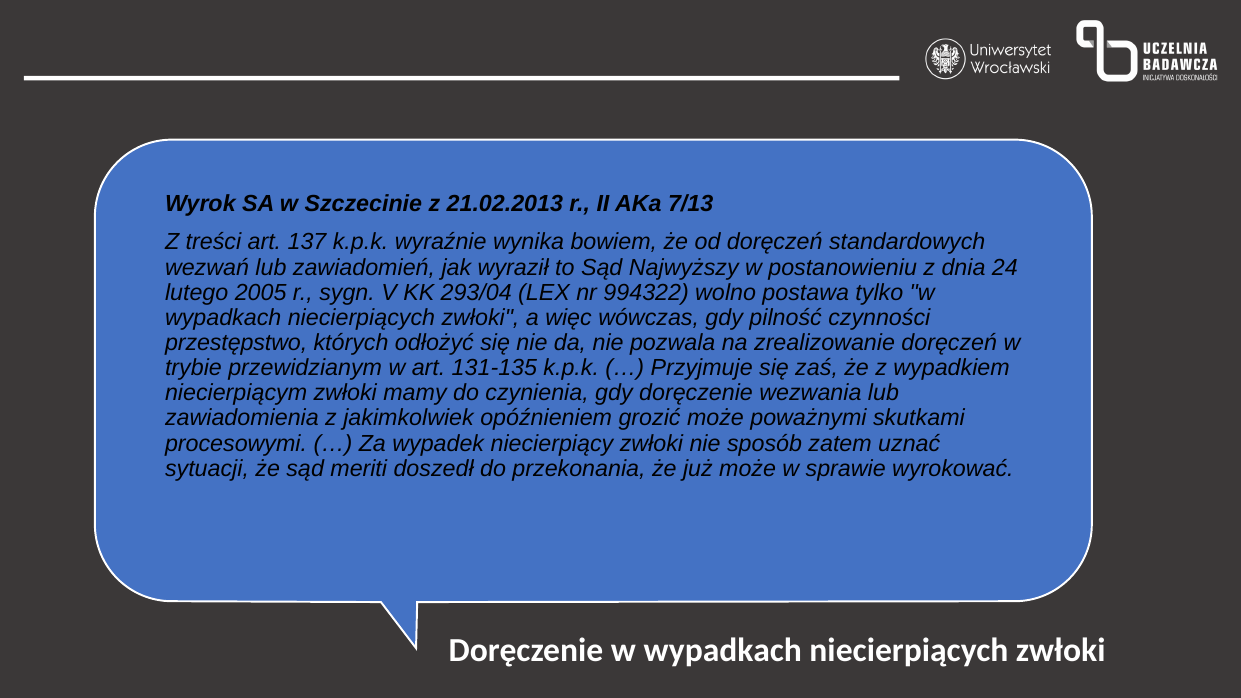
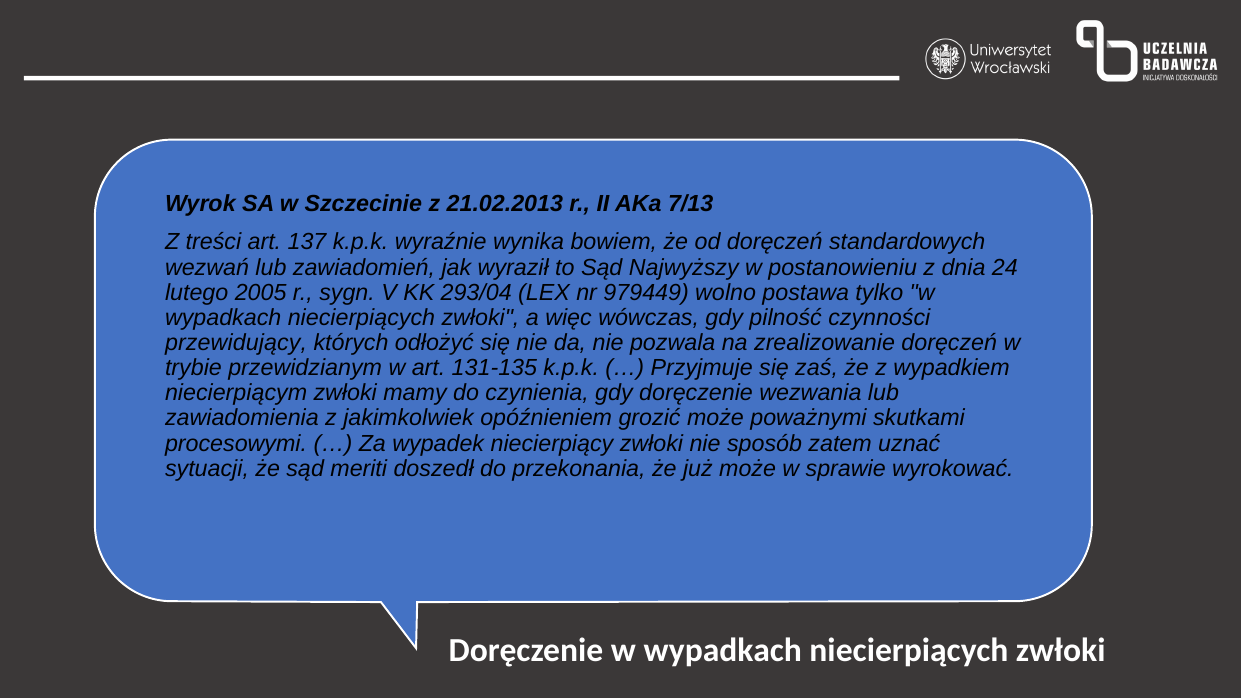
994322: 994322 -> 979449 (646, 293)
przestępstwo: przestępstwo -> przewidujący (236, 343)
